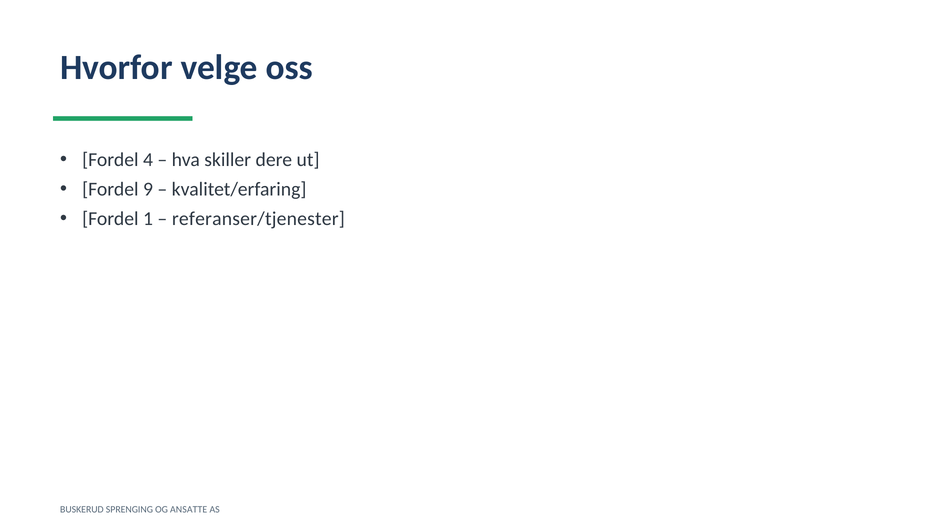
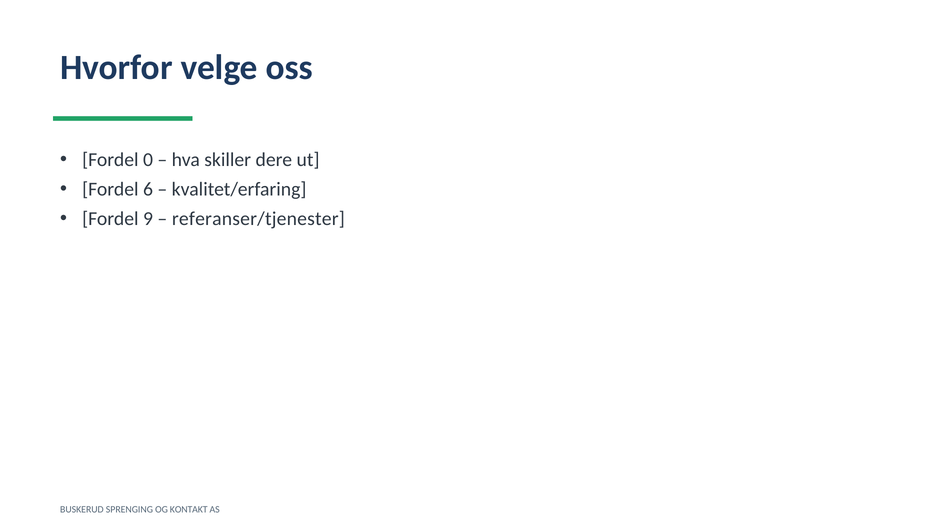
4: 4 -> 0 (148, 160)
9: 9 -> 6 (148, 189)
1: 1 -> 9 (148, 219)
ANSATTE: ANSATTE -> KONTAKT (189, 509)
